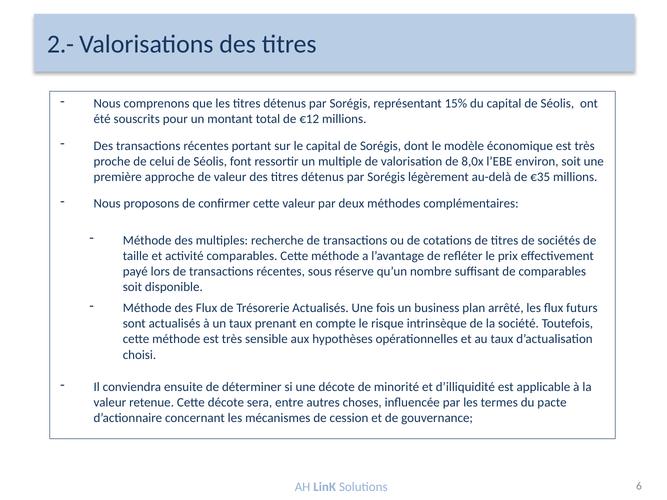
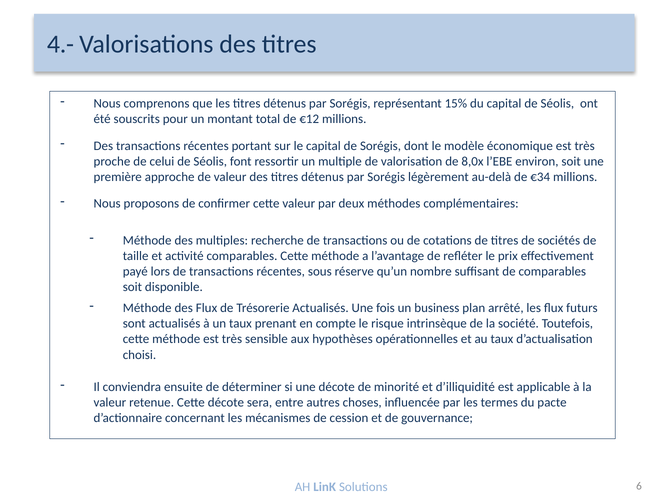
2.-: 2.- -> 4.- (60, 44)
€35: €35 -> €34 (540, 177)
